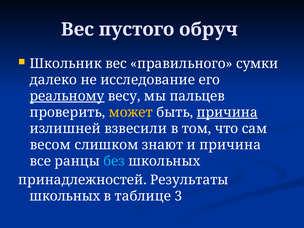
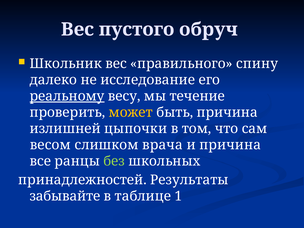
сумки: сумки -> спину (257, 64)
пальцев: пальцев -> течение (197, 96)
причина underline: present -> none (227, 112)
взвесили: взвесили -> цыпочки (136, 129)
знают: знают -> врача (162, 145)
без colour: light blue -> light green (114, 161)
школьных: школьных -> забывайте (65, 196)
3: 3 -> 1 (178, 196)
